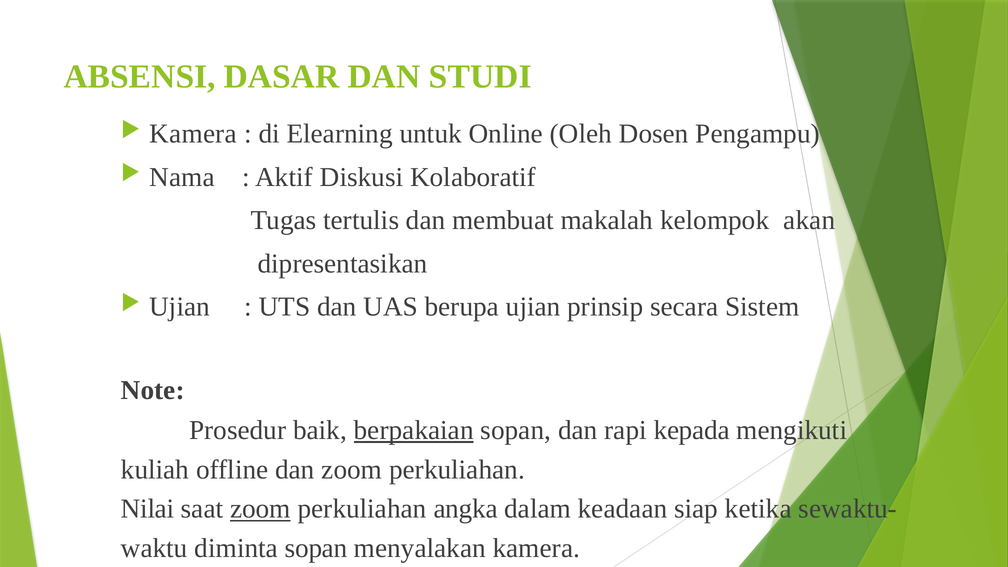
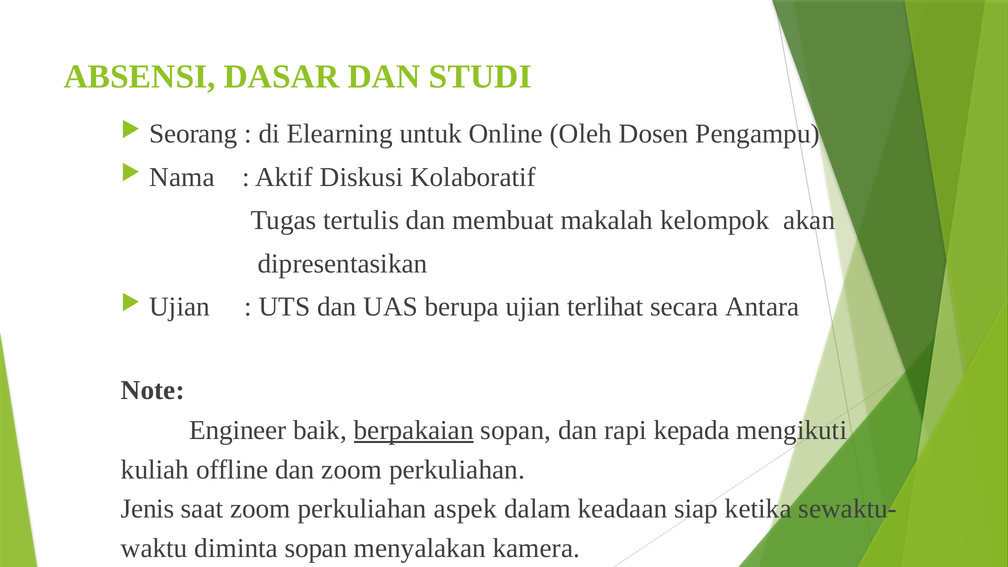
Kamera: Kamera -> Seorang (193, 134)
prinsip: prinsip -> terlihat (605, 307)
Sistem: Sistem -> Antara (762, 307)
Prosedur: Prosedur -> Engineer (238, 430)
Nilai: Nilai -> Jenis (148, 509)
zoom underline: present -> none (260, 509)
angka: angka -> aspek (465, 509)
